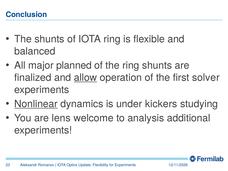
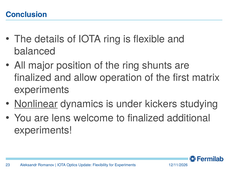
The shunts: shunts -> details (49, 39)
planned: planned -> position (74, 65)
allow underline: present -> none (85, 78)
solver: solver -> matrix (206, 78)
to analysis: analysis -> finalized (146, 118)
